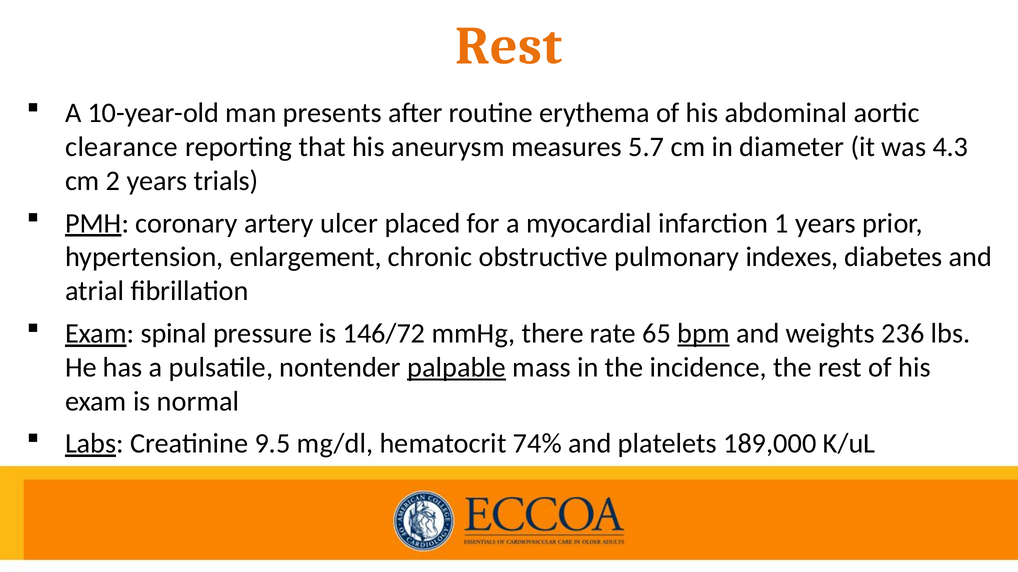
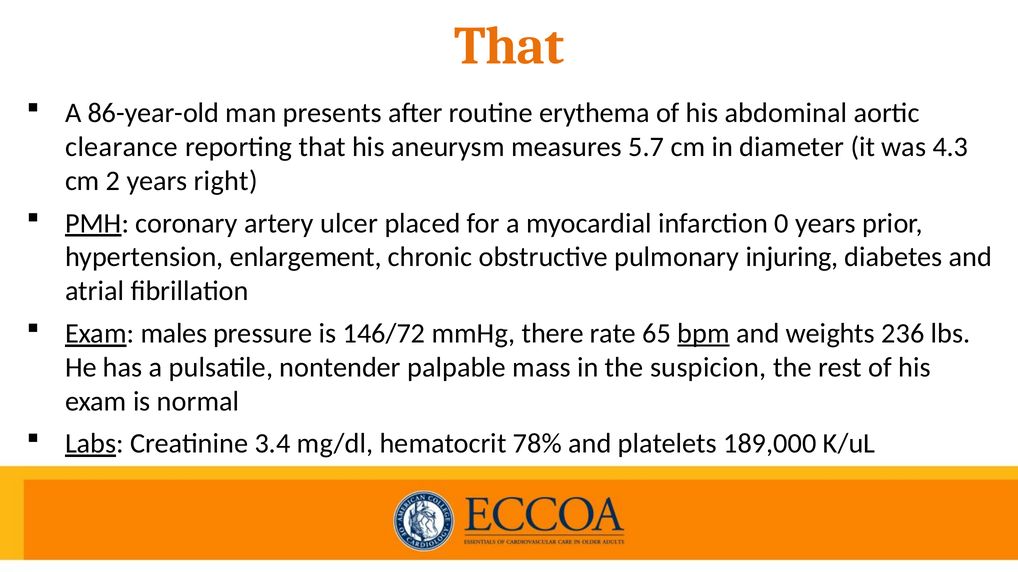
Rest: Rest -> That (509, 46)
10-year-old: 10-year-old -> 86-year-old (153, 113)
trials: trials -> right (226, 181)
1: 1 -> 0 (782, 223)
indexes: indexes -> injuring (792, 257)
spinal: spinal -> males (174, 334)
palpable underline: present -> none (457, 368)
incidence: incidence -> suspicion (708, 368)
9.5: 9.5 -> 3.4 (273, 444)
74%: 74% -> 78% (537, 444)
